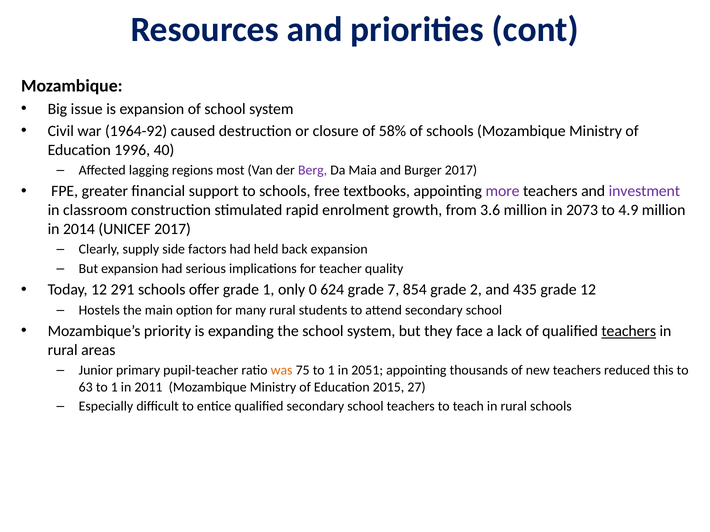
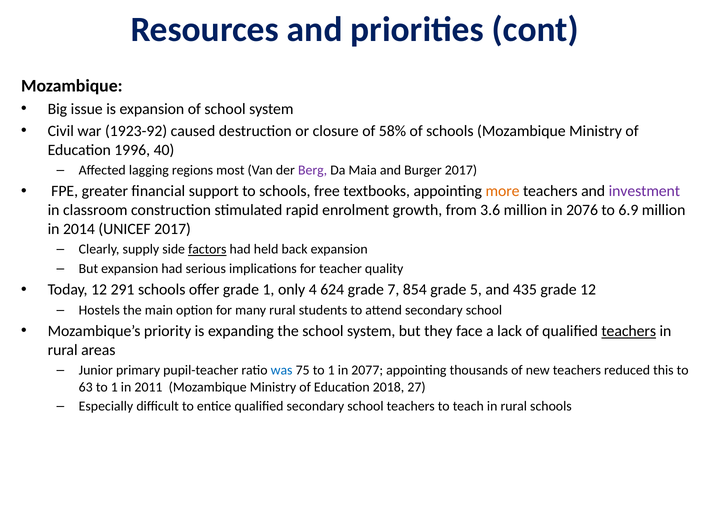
1964-92: 1964-92 -> 1923-92 (136, 131)
more colour: purple -> orange (503, 191)
2073: 2073 -> 2076 (582, 210)
4.9: 4.9 -> 6.9 (628, 210)
factors underline: none -> present (207, 250)
0: 0 -> 4 (313, 290)
2: 2 -> 5 (476, 290)
was colour: orange -> blue (282, 371)
2051: 2051 -> 2077 (367, 371)
2015: 2015 -> 2018 (389, 387)
